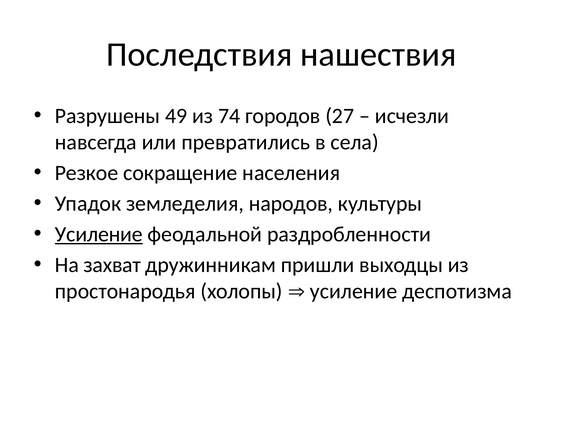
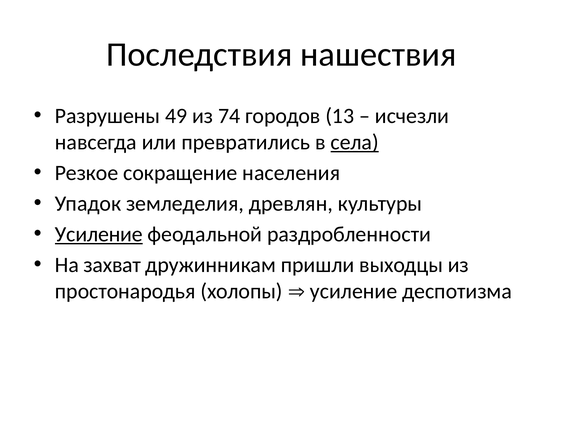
27: 27 -> 13 (340, 116)
села underline: none -> present (355, 142)
народов: народов -> древлян (291, 204)
